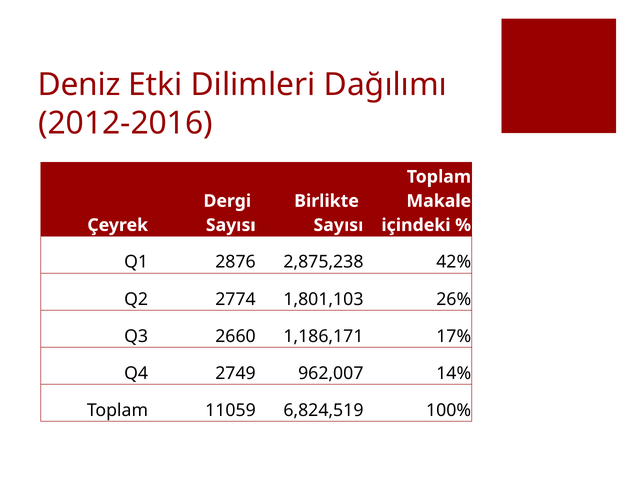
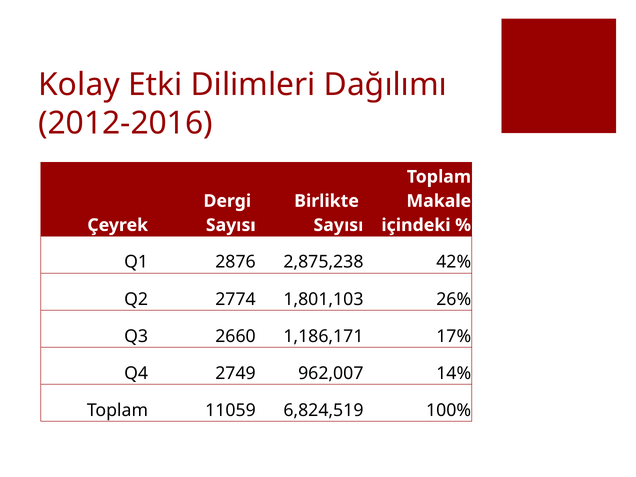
Deniz: Deniz -> Kolay (79, 85)
